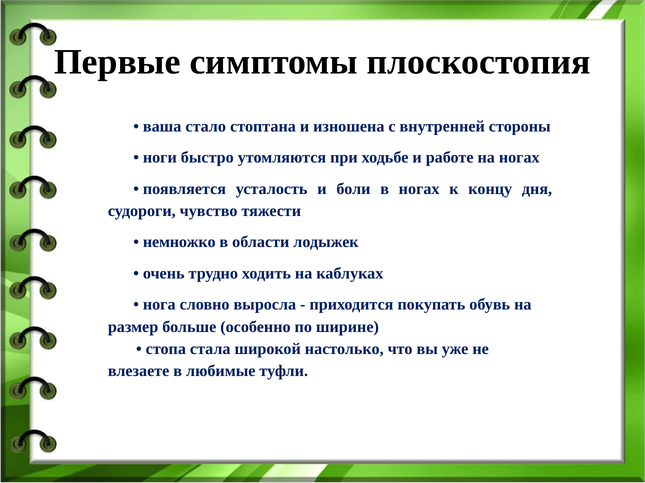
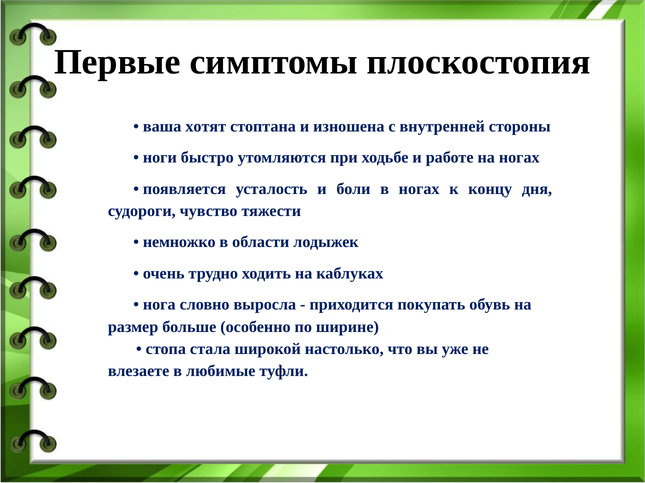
стало: стало -> хотят (206, 127)
